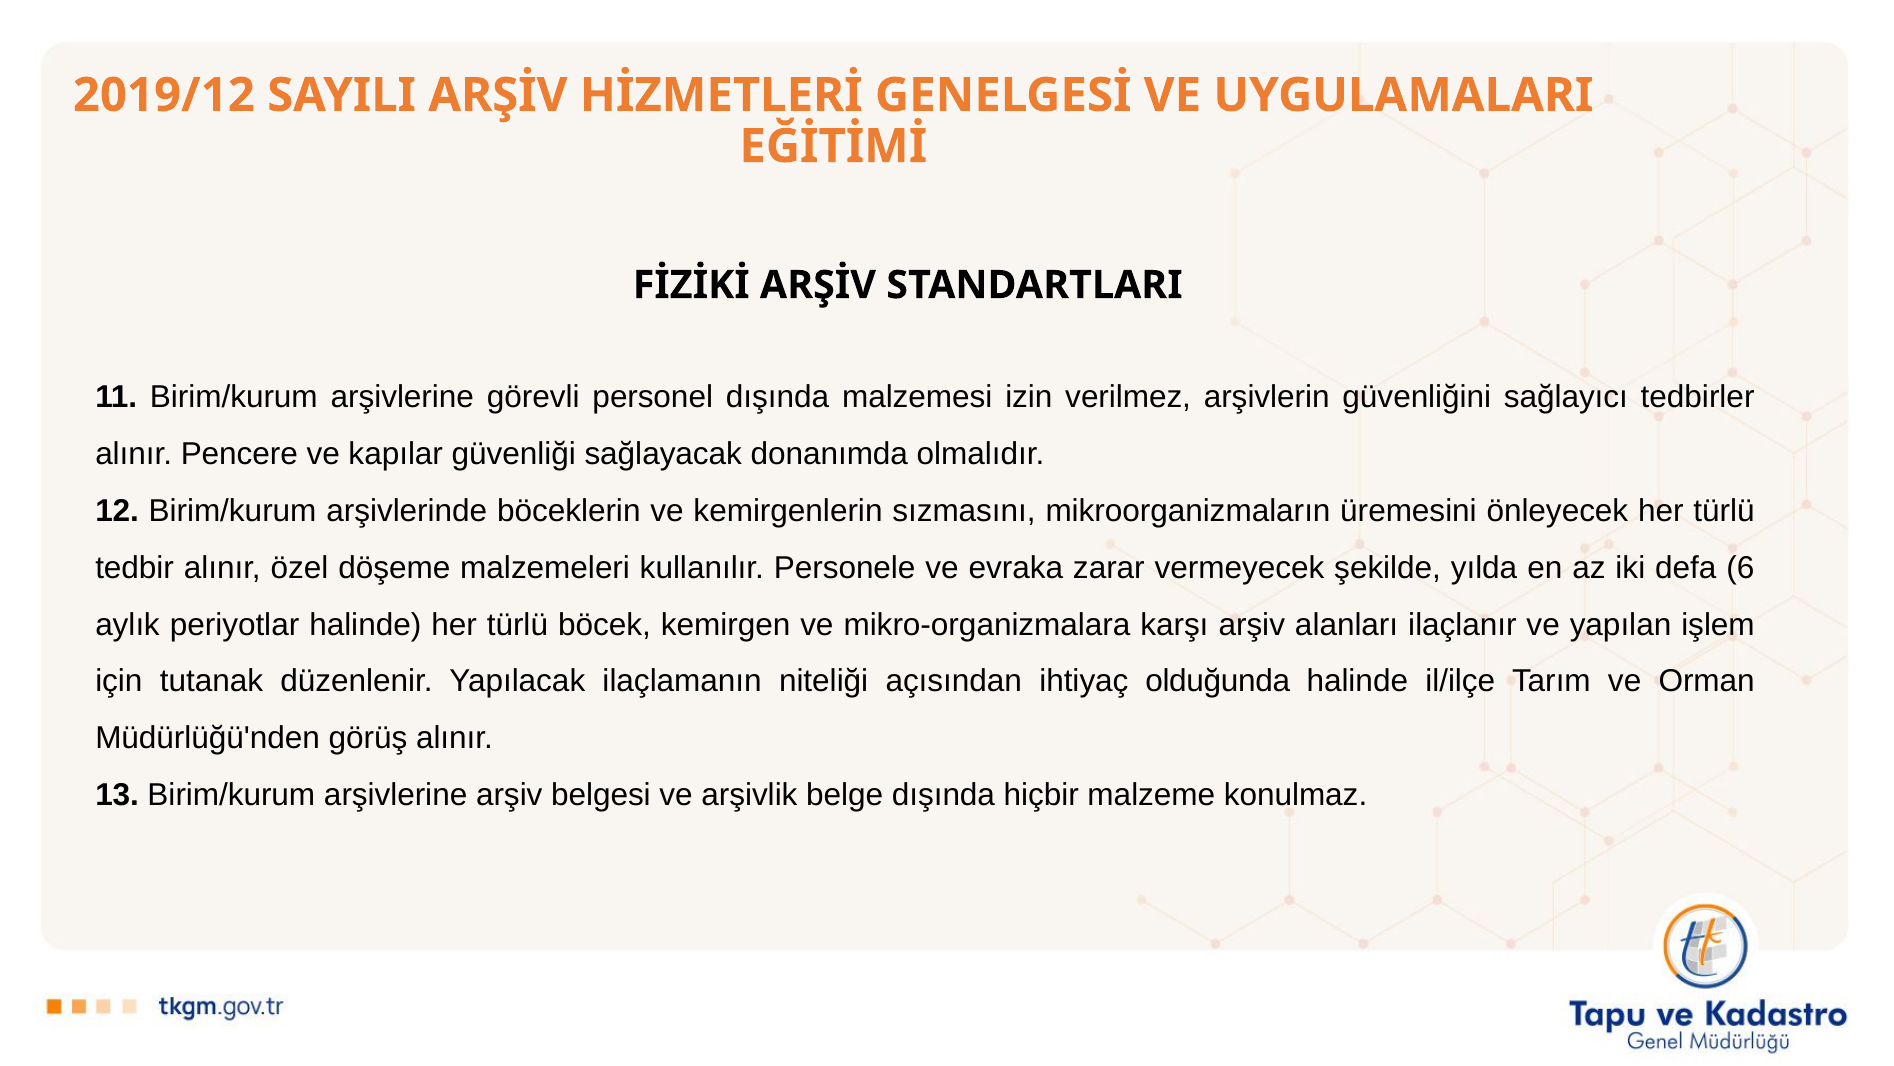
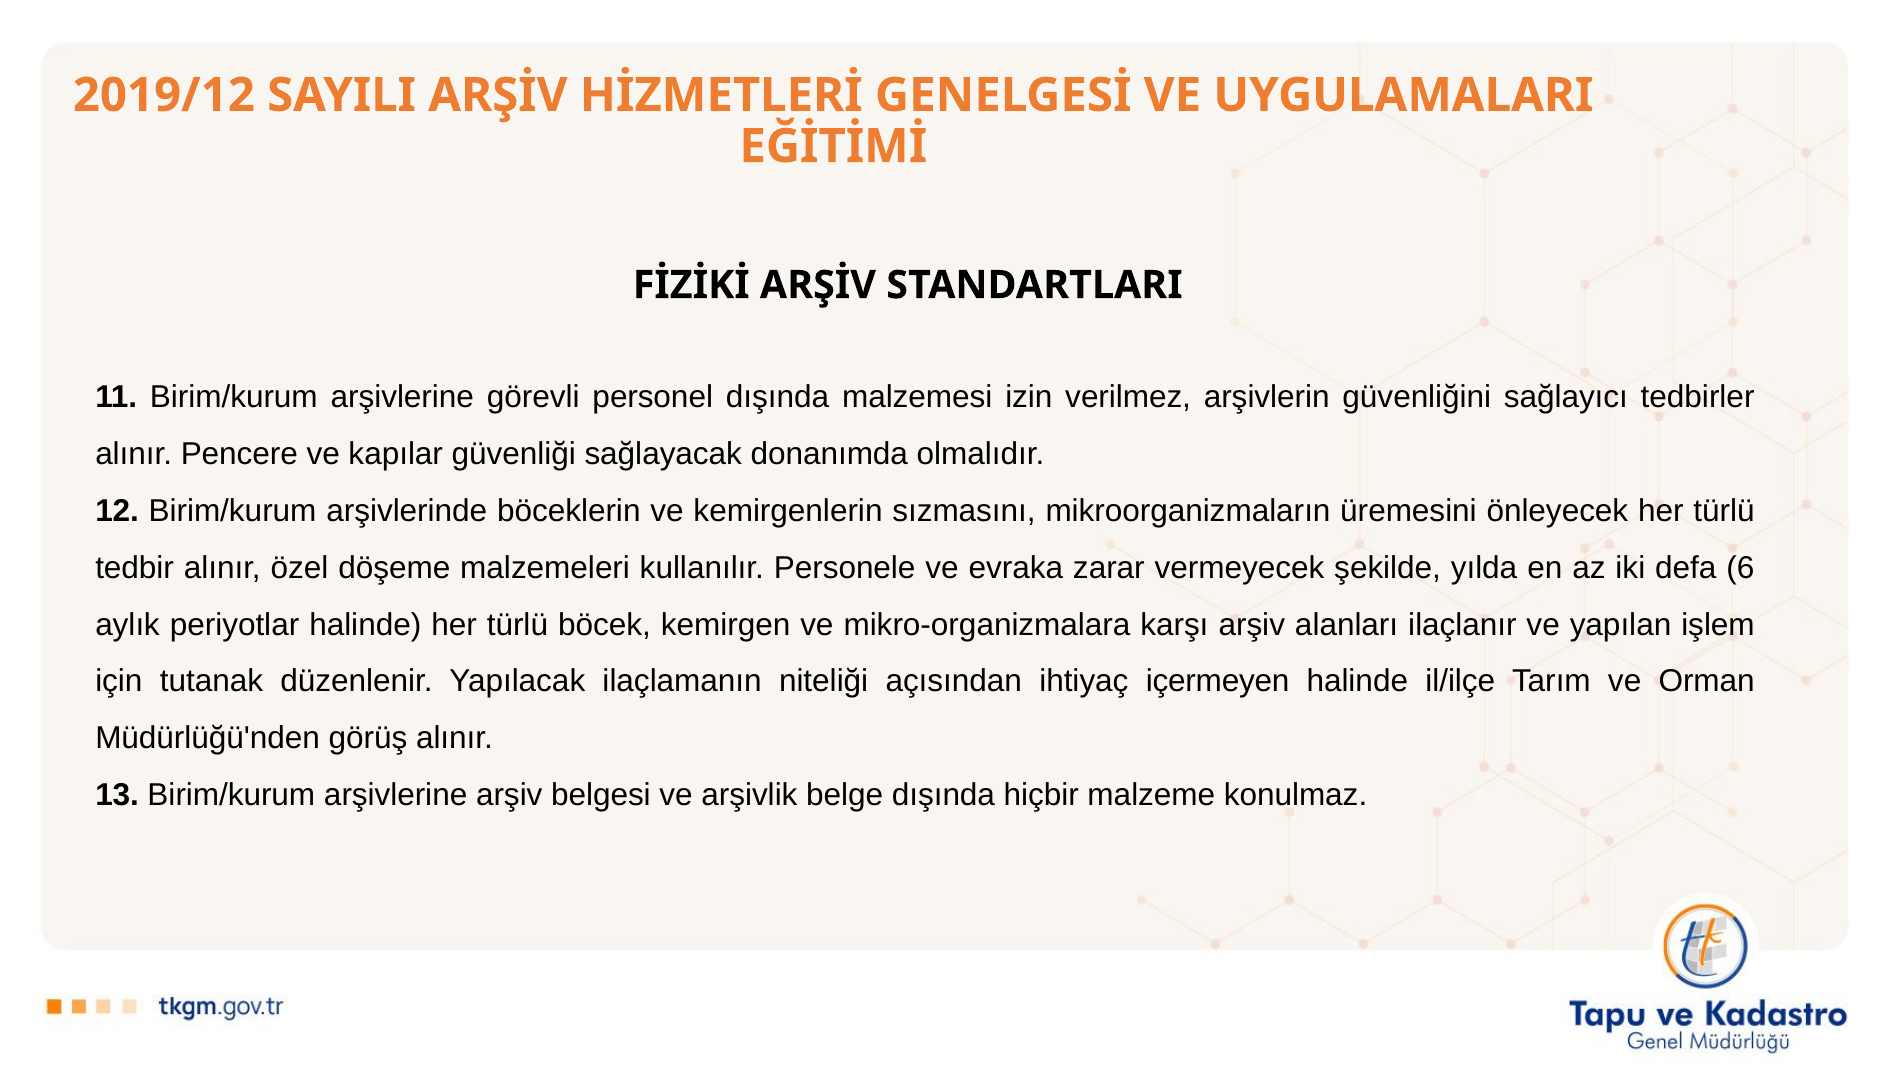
olduğunda: olduğunda -> içermeyen (1218, 681)
